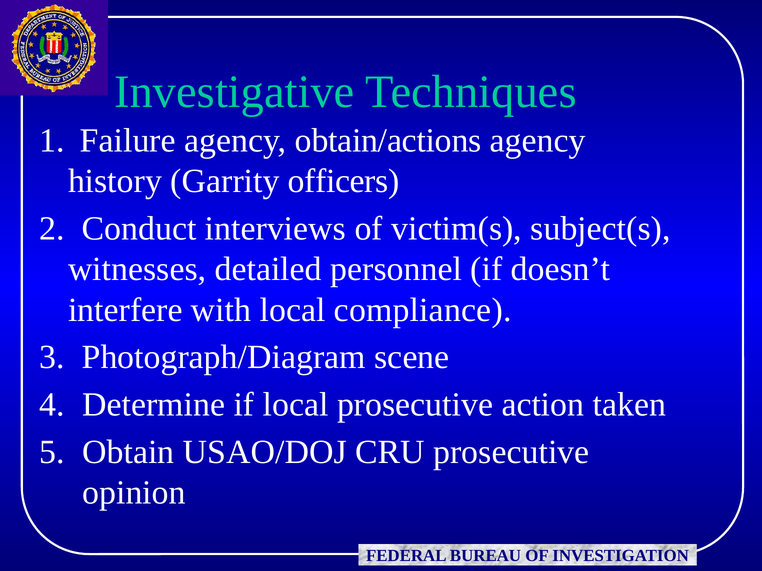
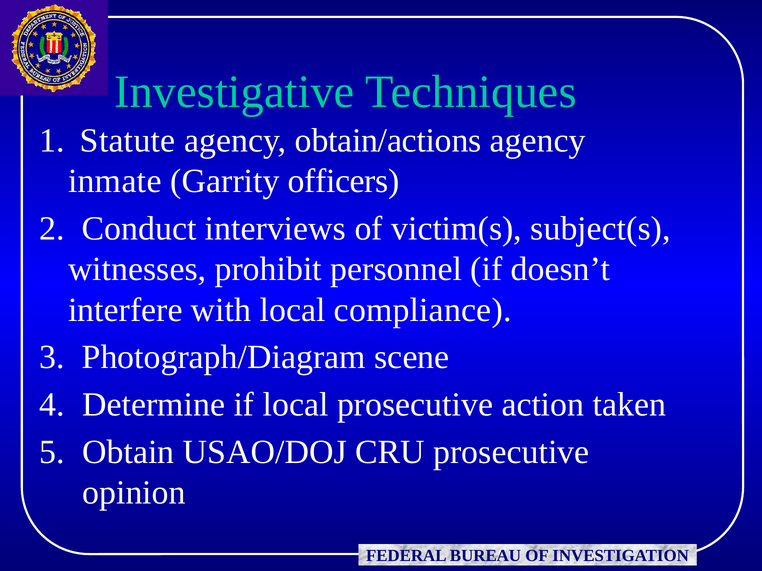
Failure: Failure -> Statute (128, 141)
history: history -> inmate (115, 181)
detailed: detailed -> prohibit (268, 270)
